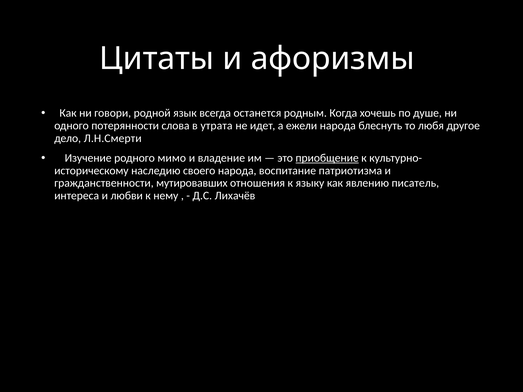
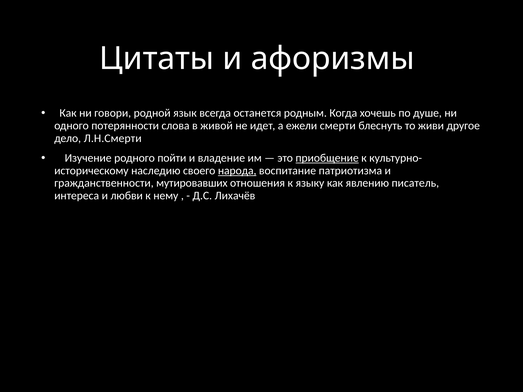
утрата: утрата -> живой (217, 126)
ежели народа: народа -> смерти (338, 126)
любя: любя -> живи (431, 126)
мимо: мимо -> пойти (172, 158)
народа underline: none -> present (237, 171)
